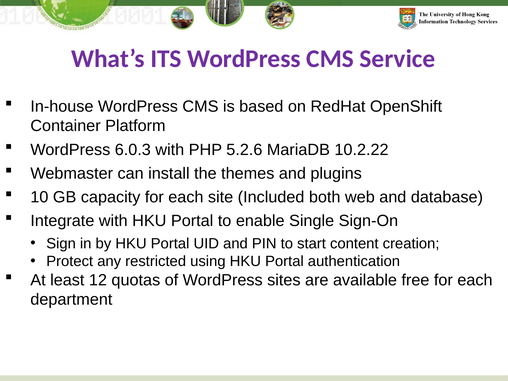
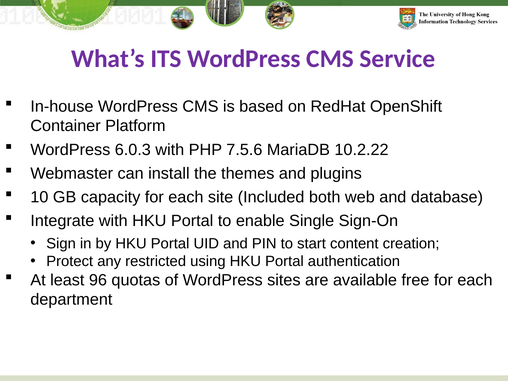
5.2.6: 5.2.6 -> 7.5.6 (244, 150)
12: 12 -> 96 (98, 280)
